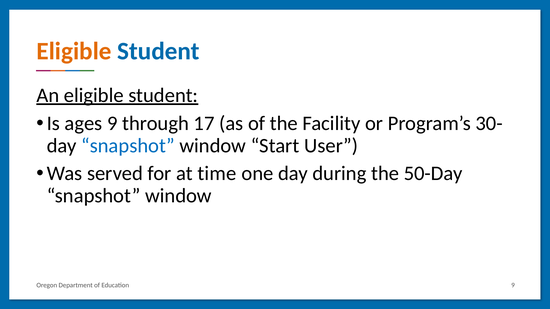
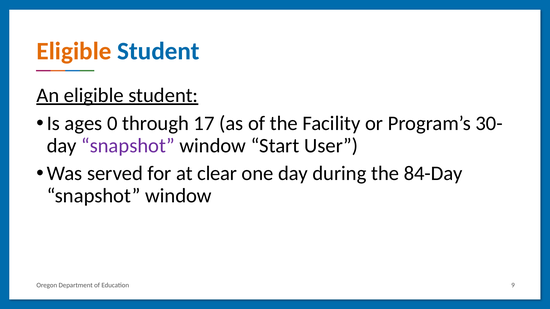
ages 9: 9 -> 0 (112, 123)
snapshot colour: blue -> purple (128, 146)
time: time -> clear (217, 174)
50-Day: 50-Day -> 84-Day (433, 174)
